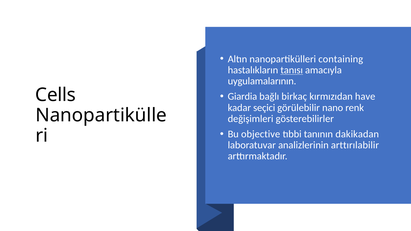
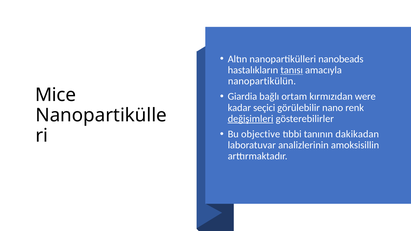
containing: containing -> nanobeads (341, 59)
uygulamalarının: uygulamalarının -> nanopartikülün (262, 81)
Cells: Cells -> Mice (56, 95)
birkaç: birkaç -> ortam (294, 97)
have: have -> were (365, 97)
değişimleri underline: none -> present (251, 119)
arttırılabilir: arttırılabilir -> amoksisillin (355, 145)
